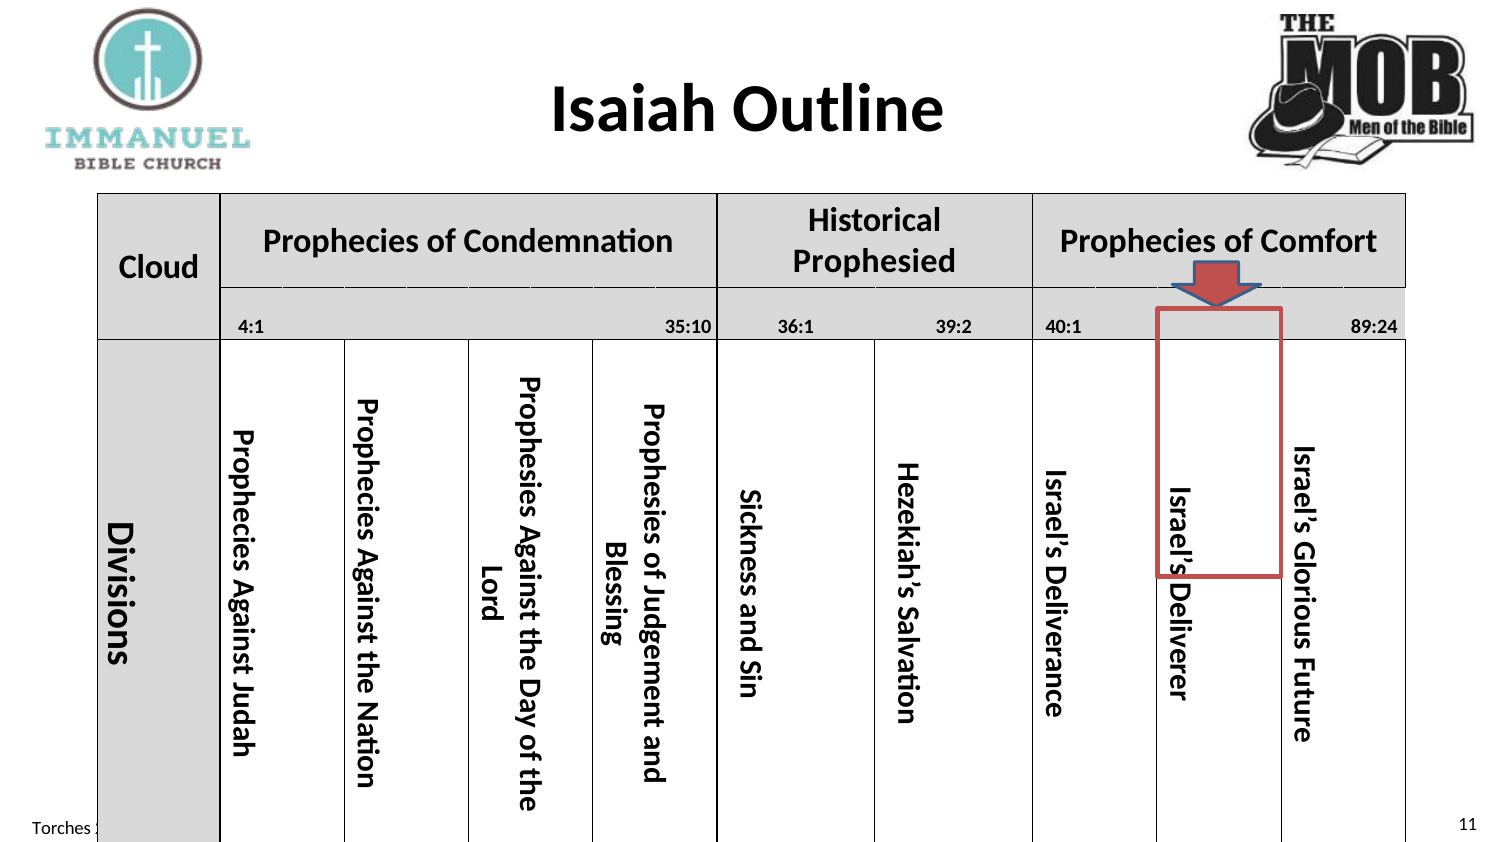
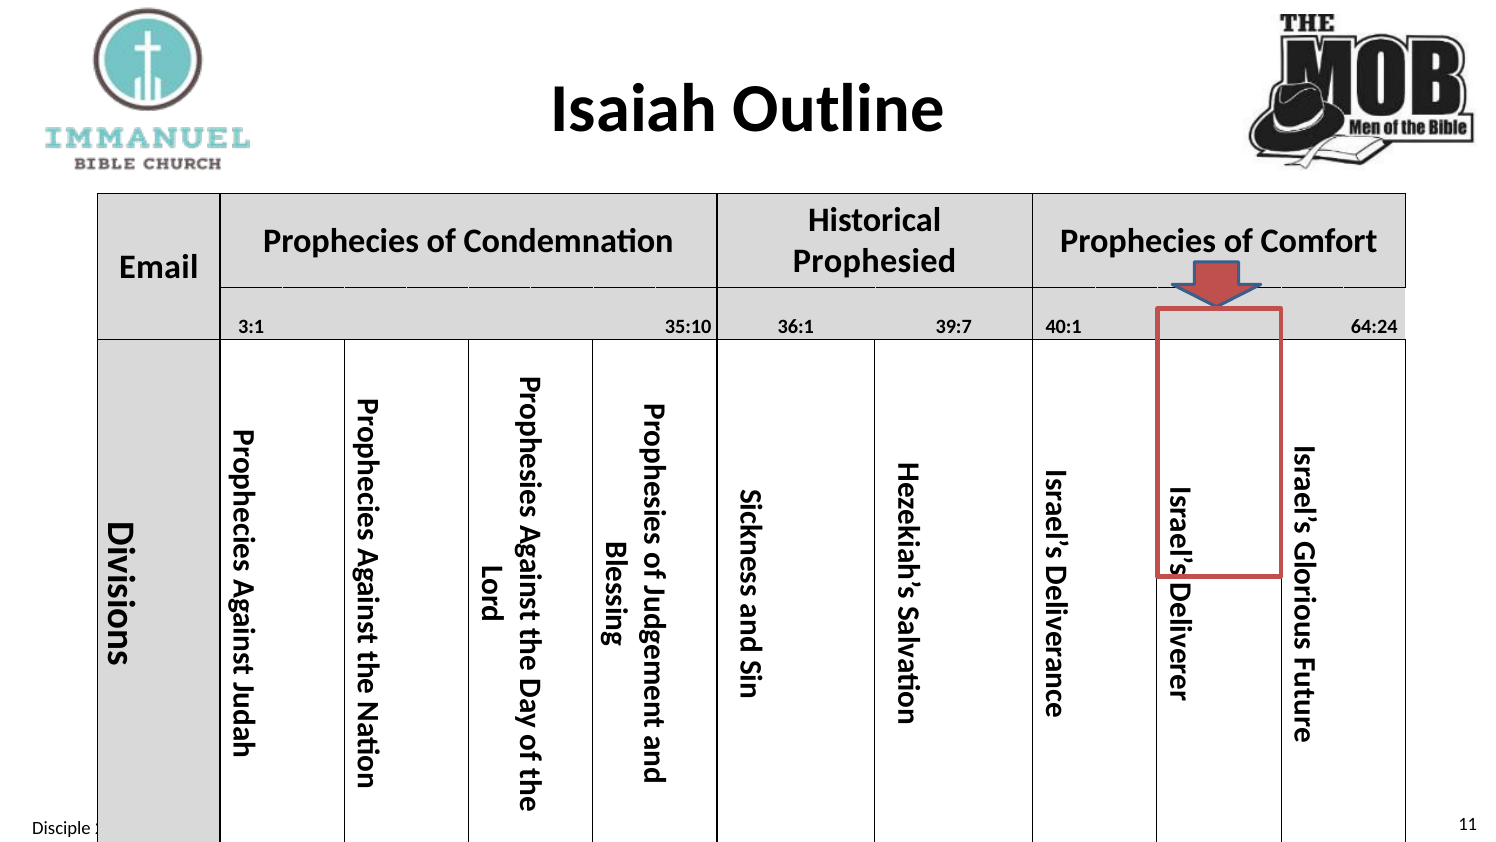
Cloud: Cloud -> Email (159, 267)
4:1: 4:1 -> 3:1 (251, 327)
39:2: 39:2 -> 39:7 (954, 327)
89:24: 89:24 -> 64:24 (1374, 327)
Torches: Torches -> Disciple (61, 828)
